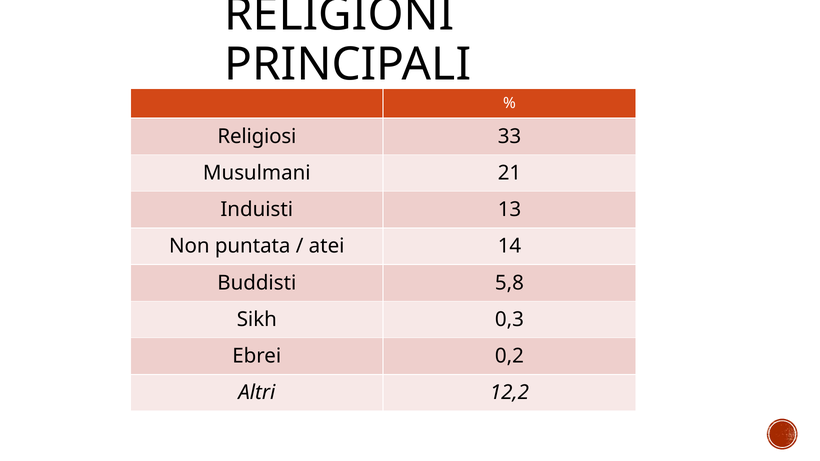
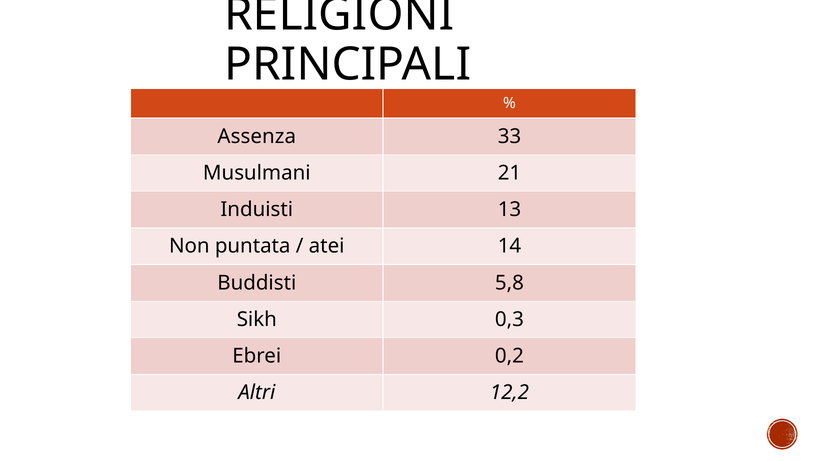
Religiosi: Religiosi -> Assenza (257, 136)
